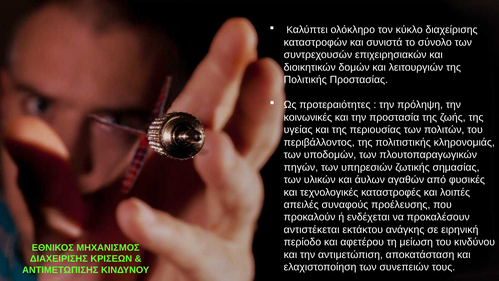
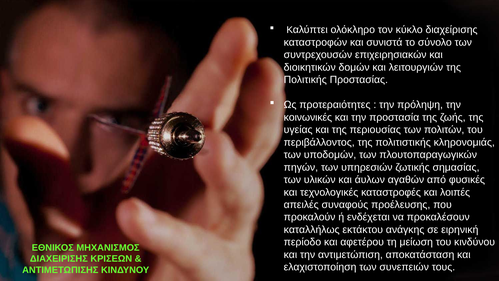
αντιστέκεται: αντιστέκεται -> καταλλήλως (312, 229)
